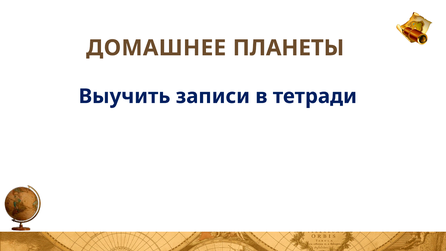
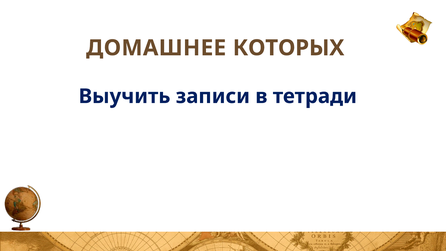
ПЛАНЕТЫ: ПЛАНЕТЫ -> КОТОРЫХ (289, 48)
